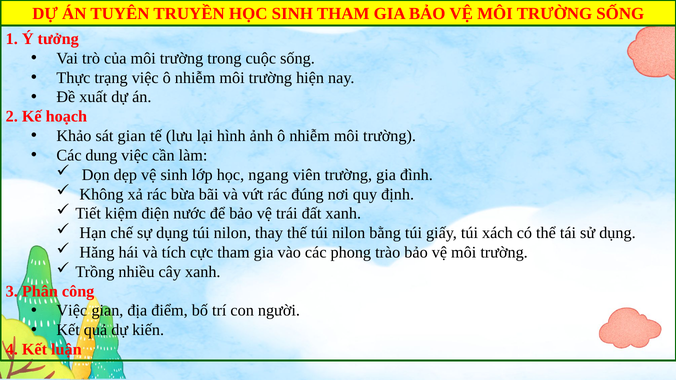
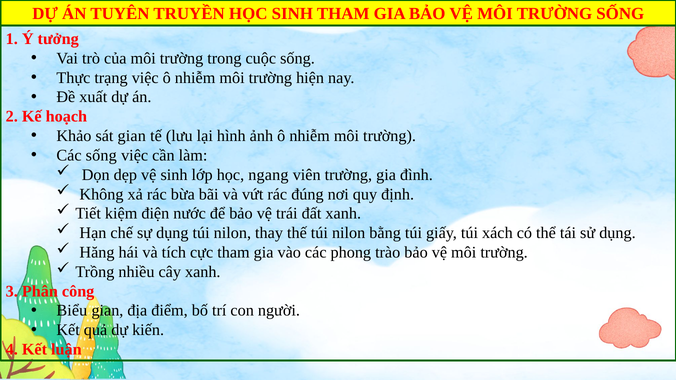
Các dung: dung -> sống (101, 155)
Việc: Việc -> Biểu (72, 311)
